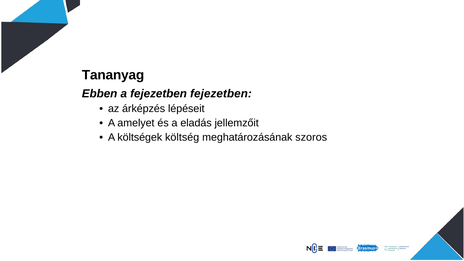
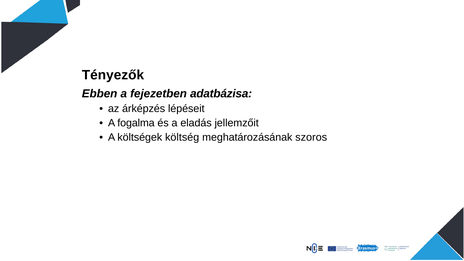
Tananyag: Tananyag -> Tényezők (113, 75)
fejezetben fejezetben: fejezetben -> adatbázisa (221, 94)
amelyet: amelyet -> fogalma (136, 123)
